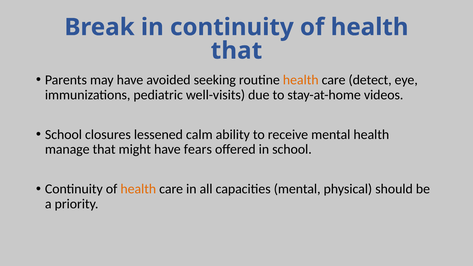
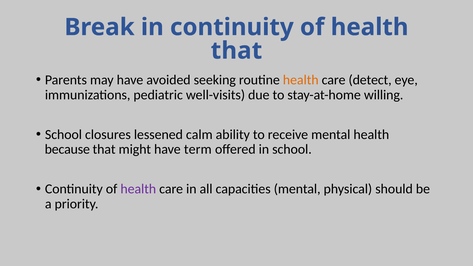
videos: videos -> willing (384, 95)
manage: manage -> because (67, 149)
fears: fears -> term (198, 149)
health colour: orange -> purple (138, 189)
